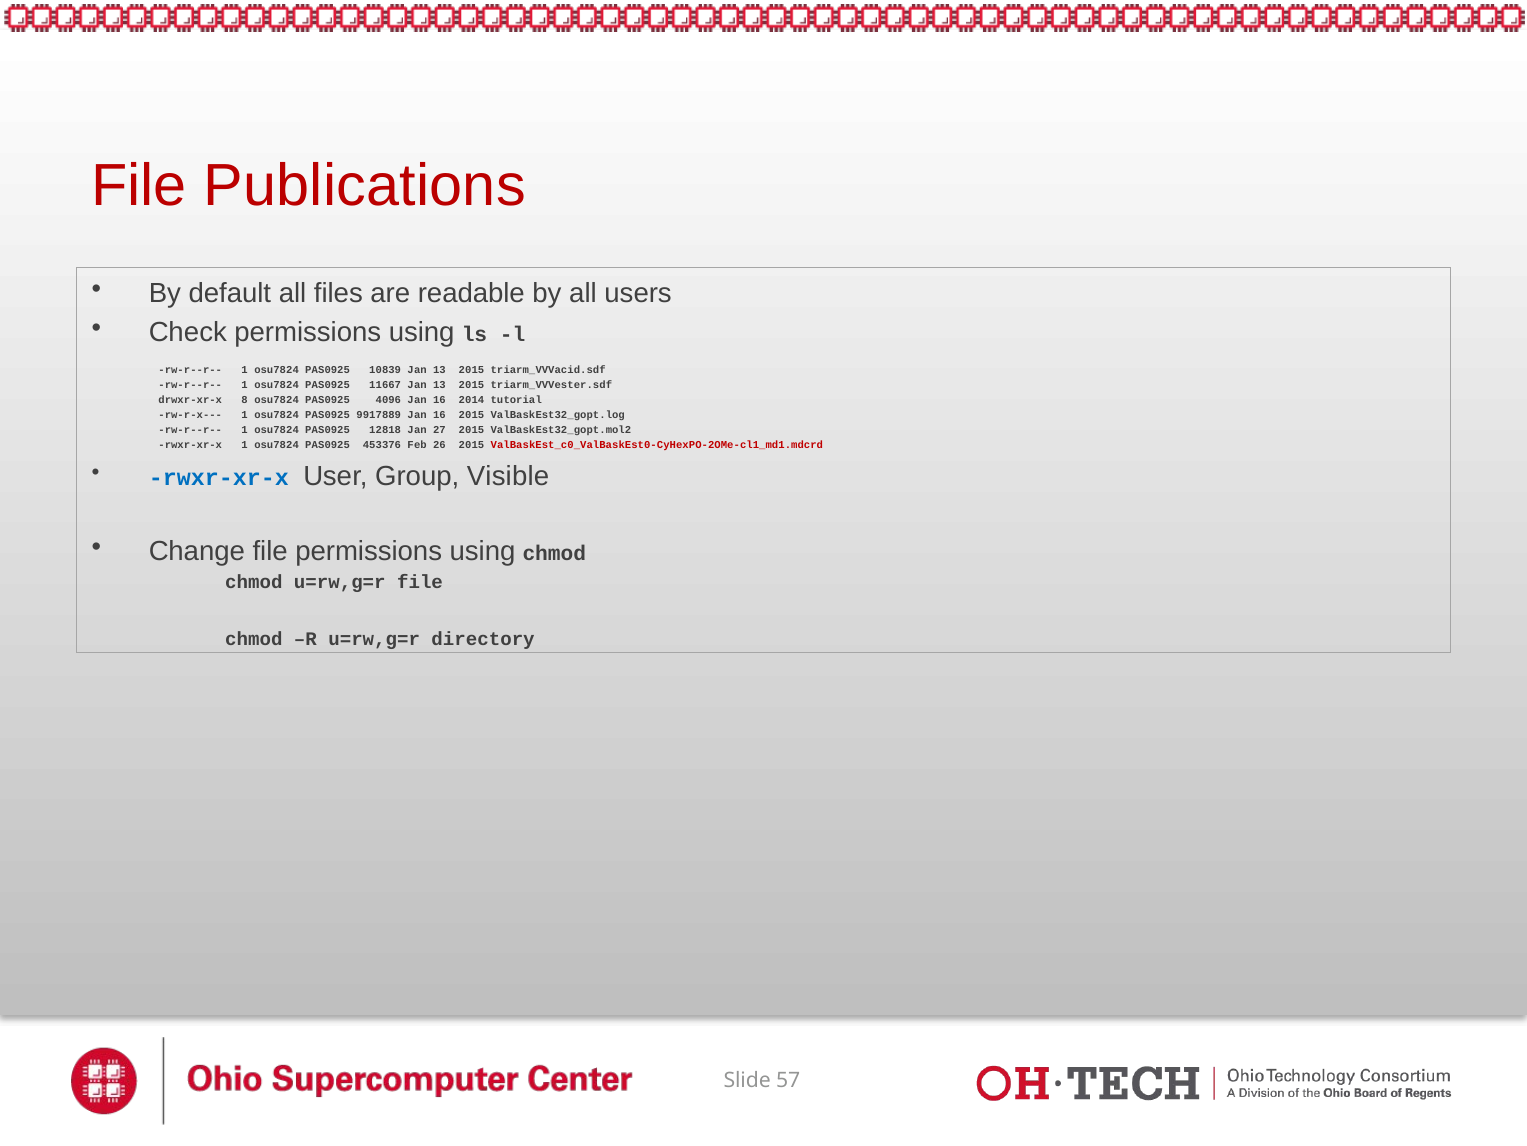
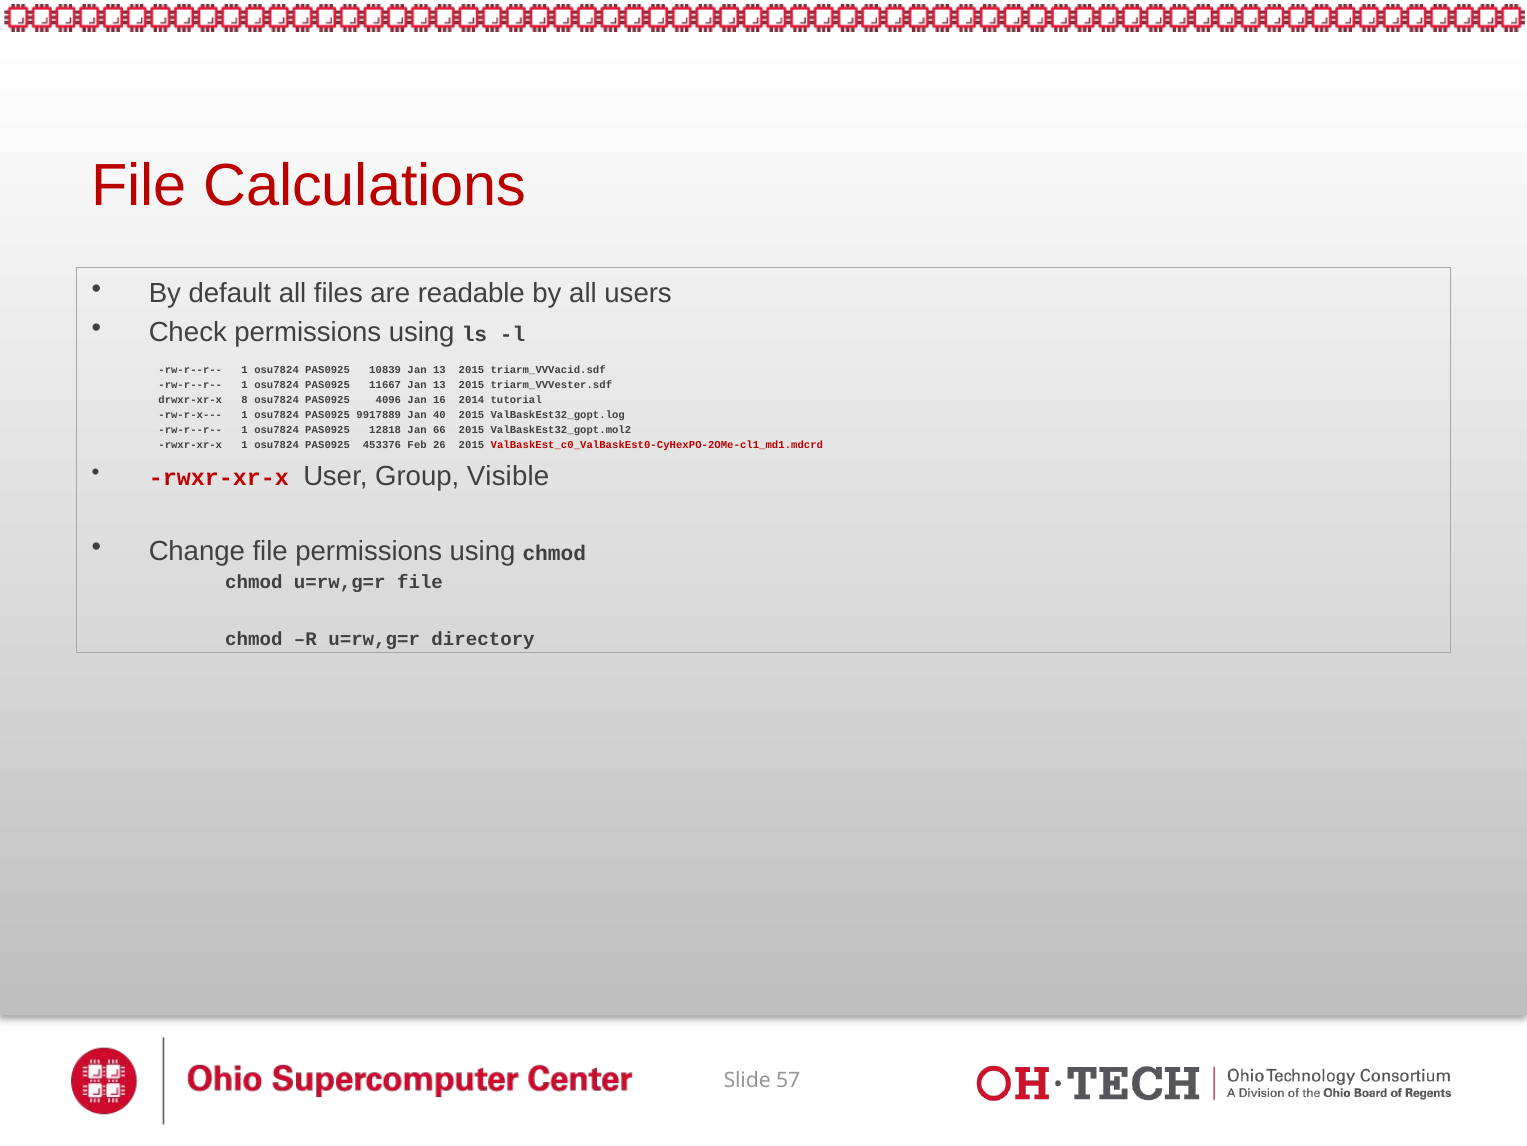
Publications: Publications -> Calculations (365, 186)
9917889 Jan 16: 16 -> 40 (439, 415)
27: 27 -> 66 (439, 430)
rwxr-xr-x colour: blue -> red (219, 478)
